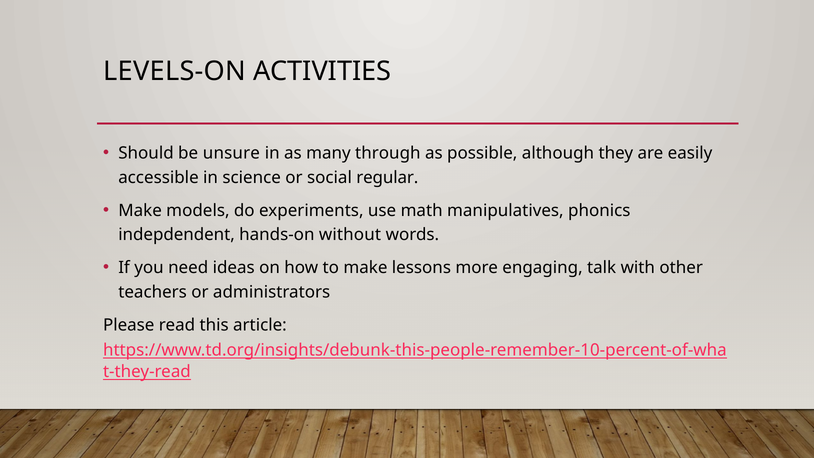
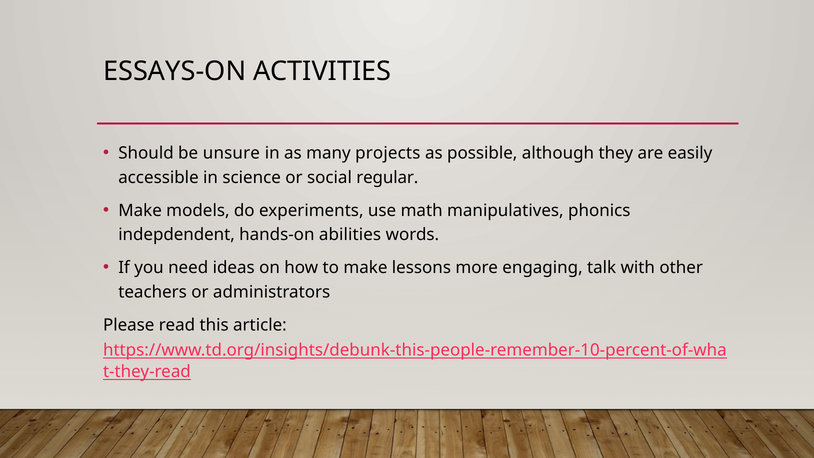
LEVELS-ON: LEVELS-ON -> ESSAYS-ON (175, 71)
through: through -> projects (388, 153)
without: without -> abilities (350, 235)
